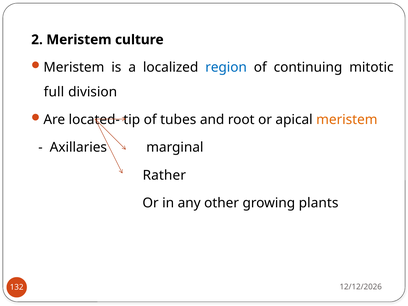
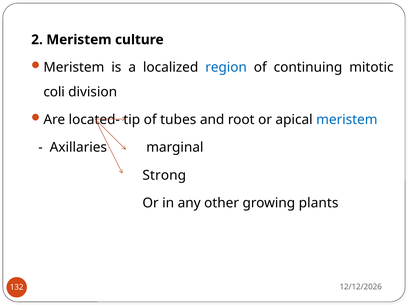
full: full -> coli (54, 92)
meristem colour: orange -> blue (347, 120)
Rather: Rather -> Strong (164, 175)
